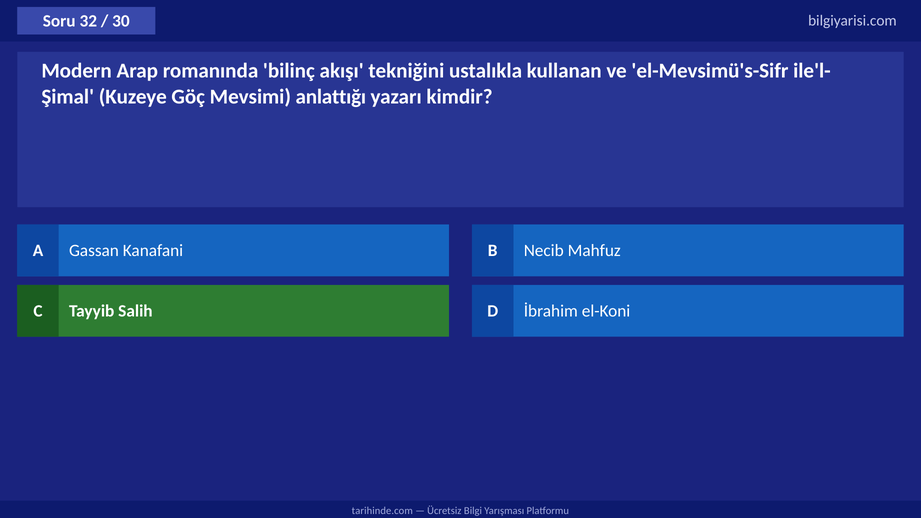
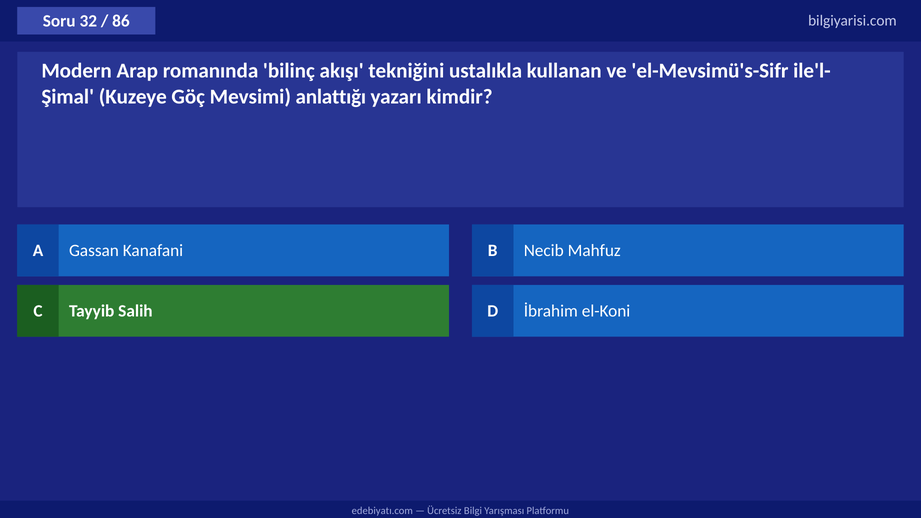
30: 30 -> 86 (121, 21)
tarihinde.com: tarihinde.com -> edebiyatı.com (382, 511)
